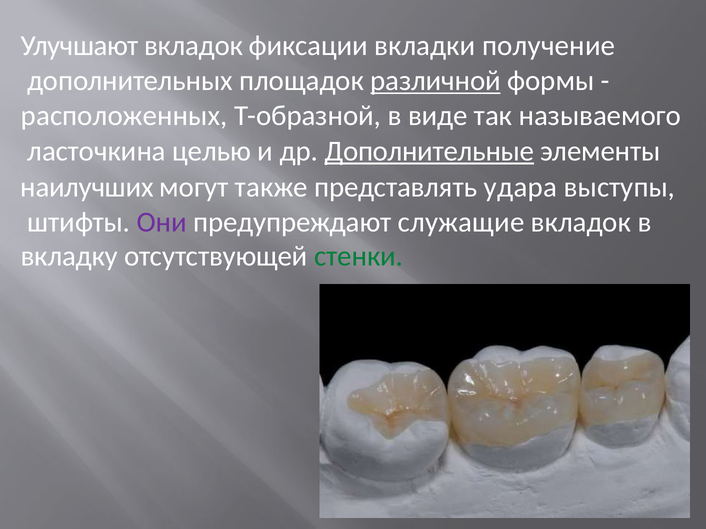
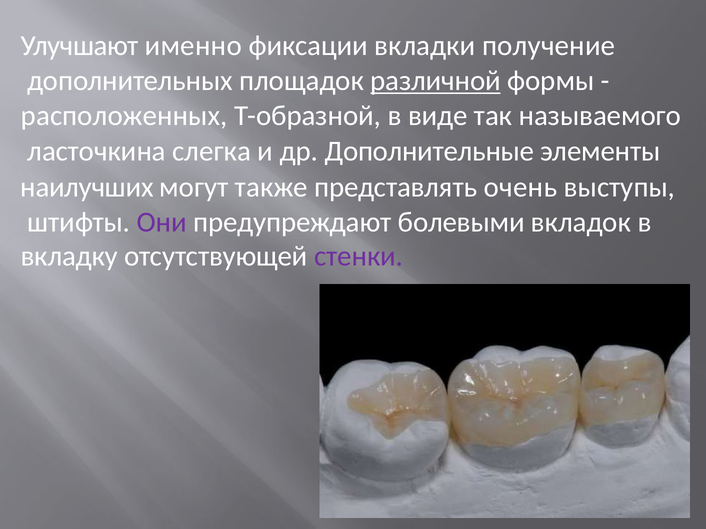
Улучшают вкладок: вкладок -> именно (193, 46)
целью: целью -> слегка (212, 151)
Дополнительные underline: present -> none (429, 151)
удара: удара -> очень (520, 187)
служащие: служащие -> болевыми (461, 222)
стенки colour: green -> purple (359, 256)
